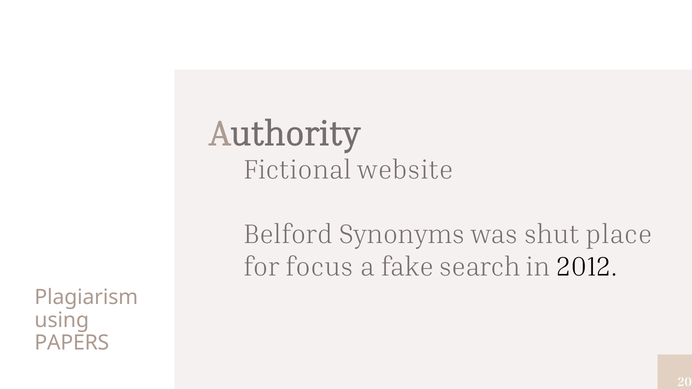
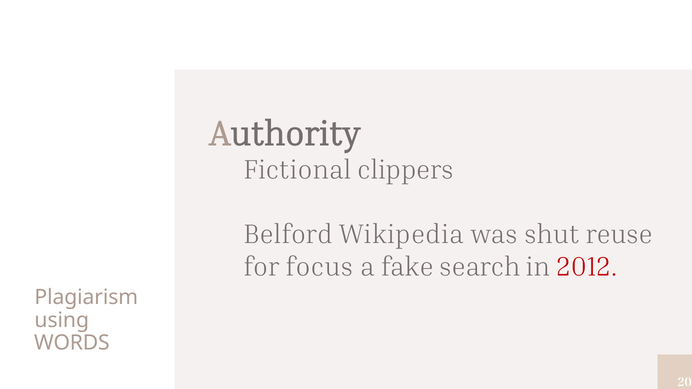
website: website -> clippers (406, 170)
Synonyms: Synonyms -> Wikipedia (402, 235)
place: place -> reuse (619, 235)
2012 colour: black -> red (587, 267)
PAPERS: PAPERS -> WORDS (72, 343)
